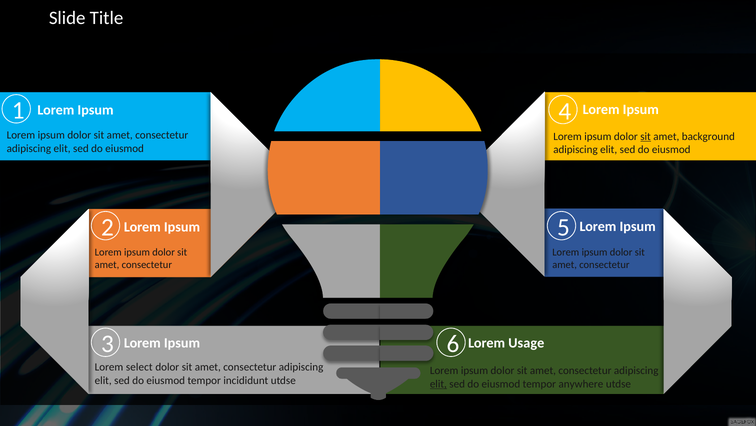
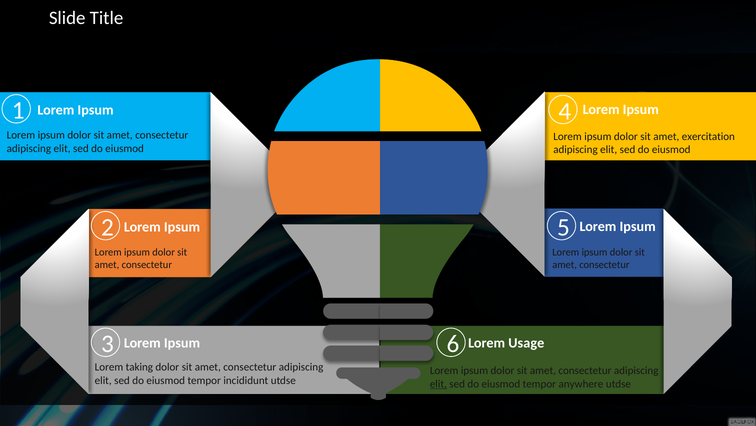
sit underline: present -> none (646, 136)
background: background -> exercitation (708, 136)
select: select -> taking (139, 367)
